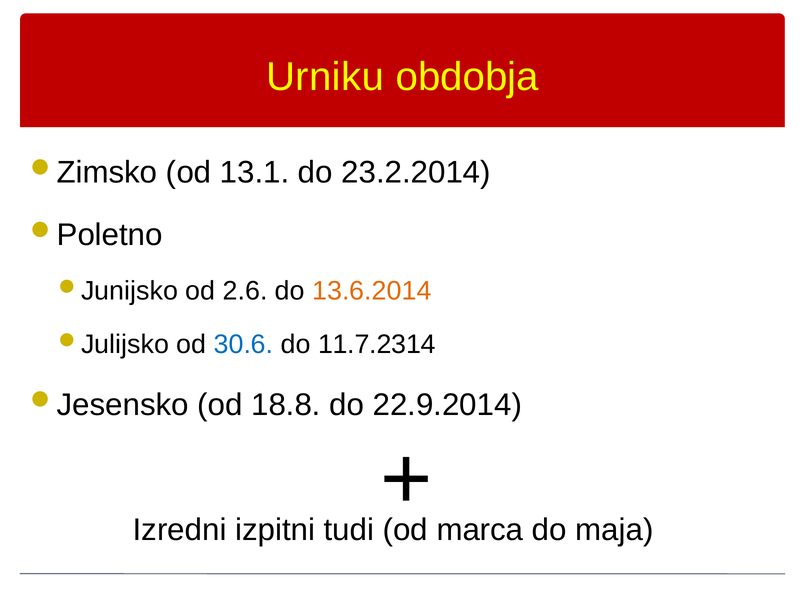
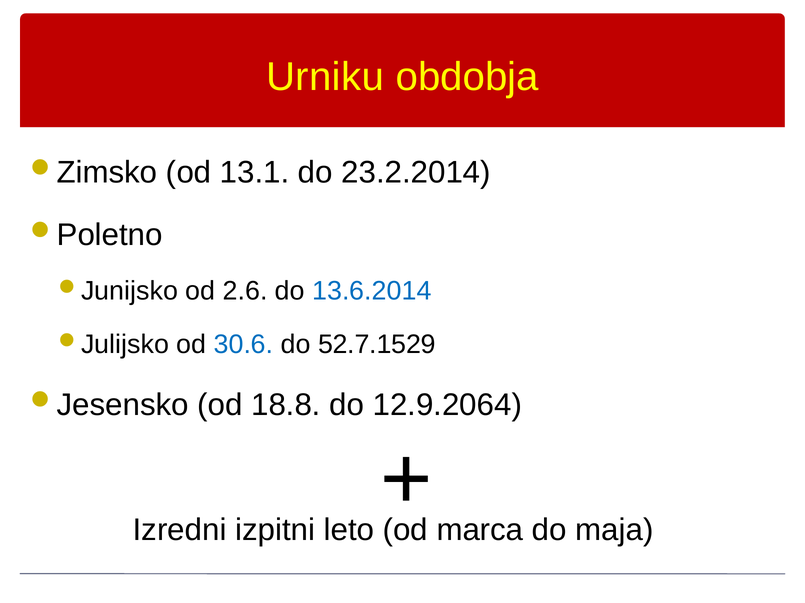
13.6.2014 colour: orange -> blue (372, 291)
11.7.2314: 11.7.2314 -> 52.7.1529 (377, 345)
22.9.2014: 22.9.2014 -> 12.9.2064 (447, 405)
tudi: tudi -> leto (349, 531)
